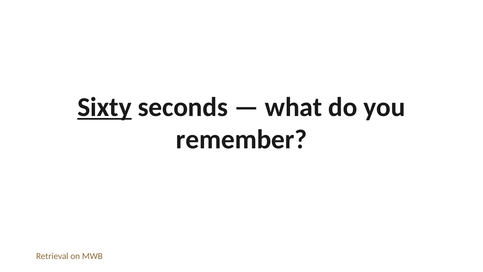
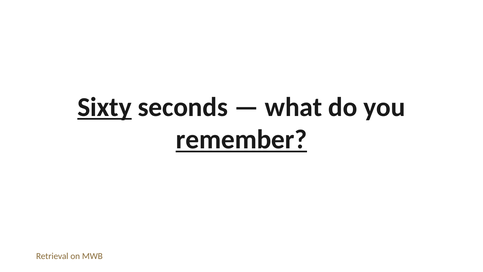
remember underline: none -> present (241, 140)
